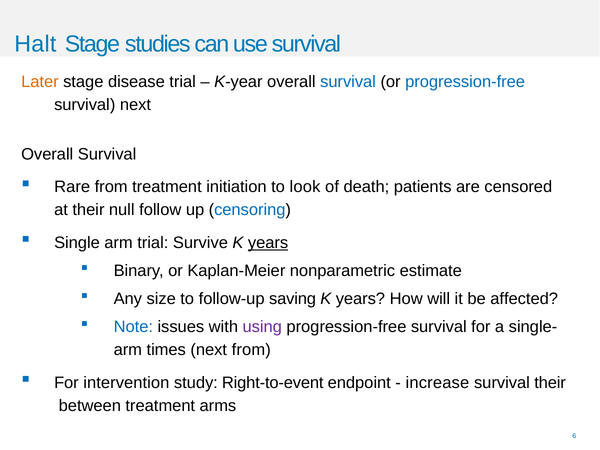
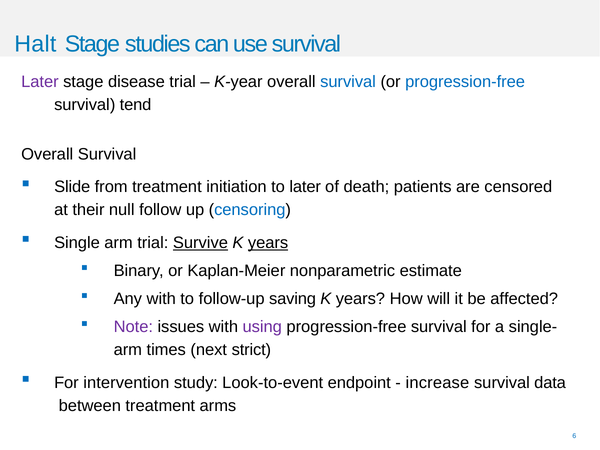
Later colour: orange -> purple (40, 82)
survival next: next -> tend (136, 105)
Rare: Rare -> Slide (72, 187)
to look: look -> later (305, 187)
Survive underline: none -> present (200, 243)
Any size: size -> with (161, 299)
Note colour: blue -> purple (133, 327)
next from: from -> strict (251, 350)
Right-to-event: Right-to-event -> Look-to-event (273, 383)
survival their: their -> data (550, 383)
